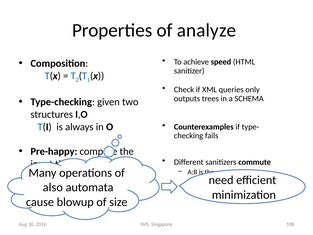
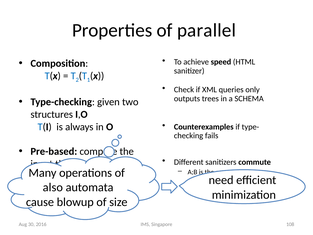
analyze: analyze -> parallel (207, 30)
Pre-happy: Pre-happy -> Pre-based (54, 151)
